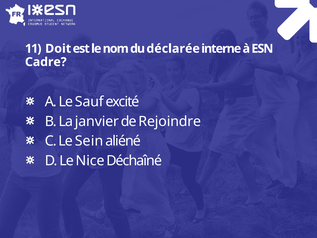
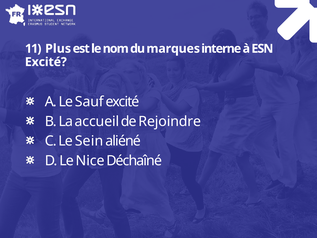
Doit: Doit -> Plus (58, 49)
déclarée: déclarée -> marques (173, 49)
Cadre: Cadre -> Excité (46, 62)
janvier: janvier -> accueil (97, 121)
